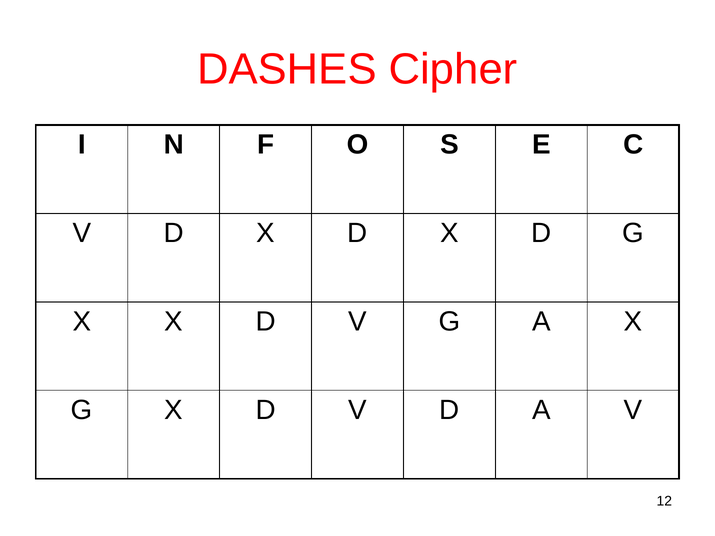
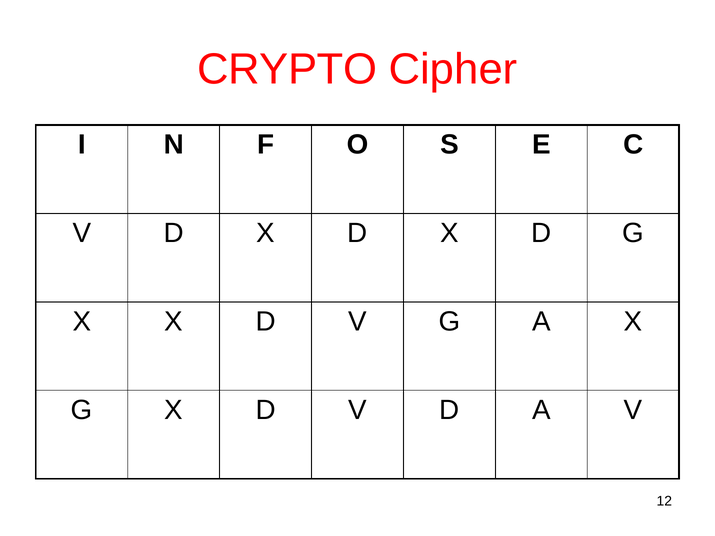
DASHES: DASHES -> CRYPTO (287, 69)
